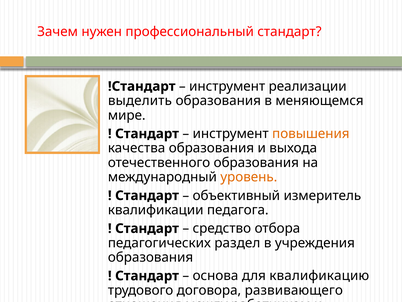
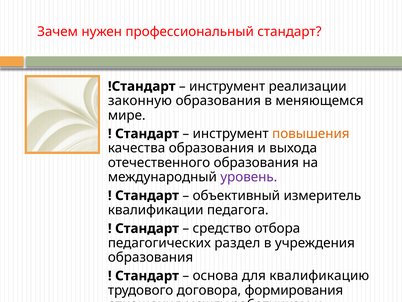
выделить: выделить -> законную (140, 101)
уровень colour: orange -> purple (249, 177)
развивающего: развивающего -> формирования (294, 290)
